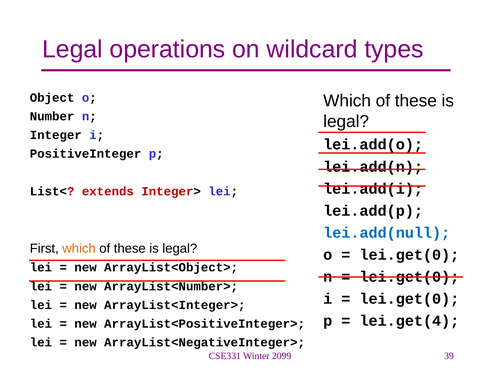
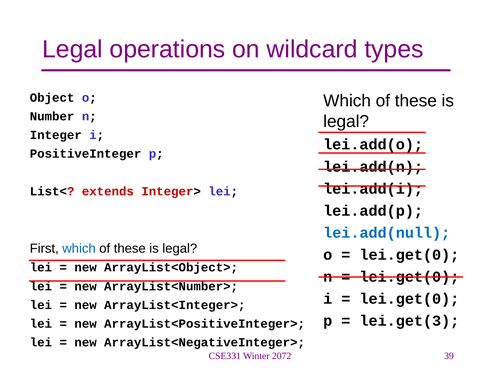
which colour: orange -> blue (79, 248)
lei.get(4: lei.get(4 -> lei.get(3 (409, 321)
2099: 2099 -> 2072 (282, 356)
